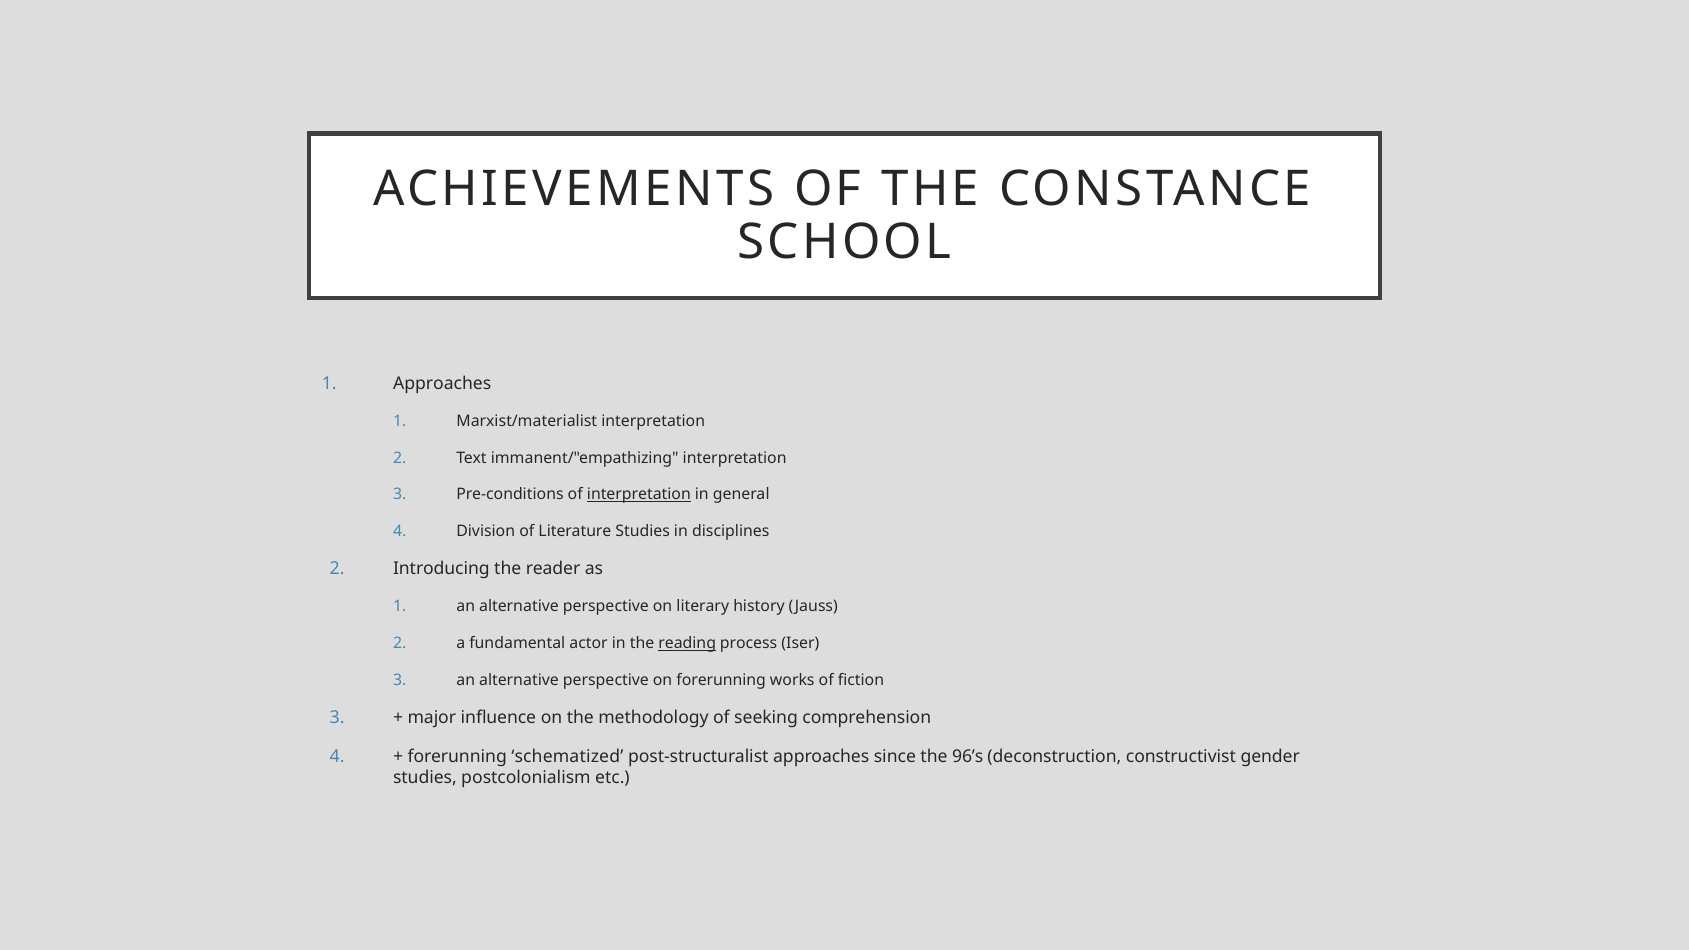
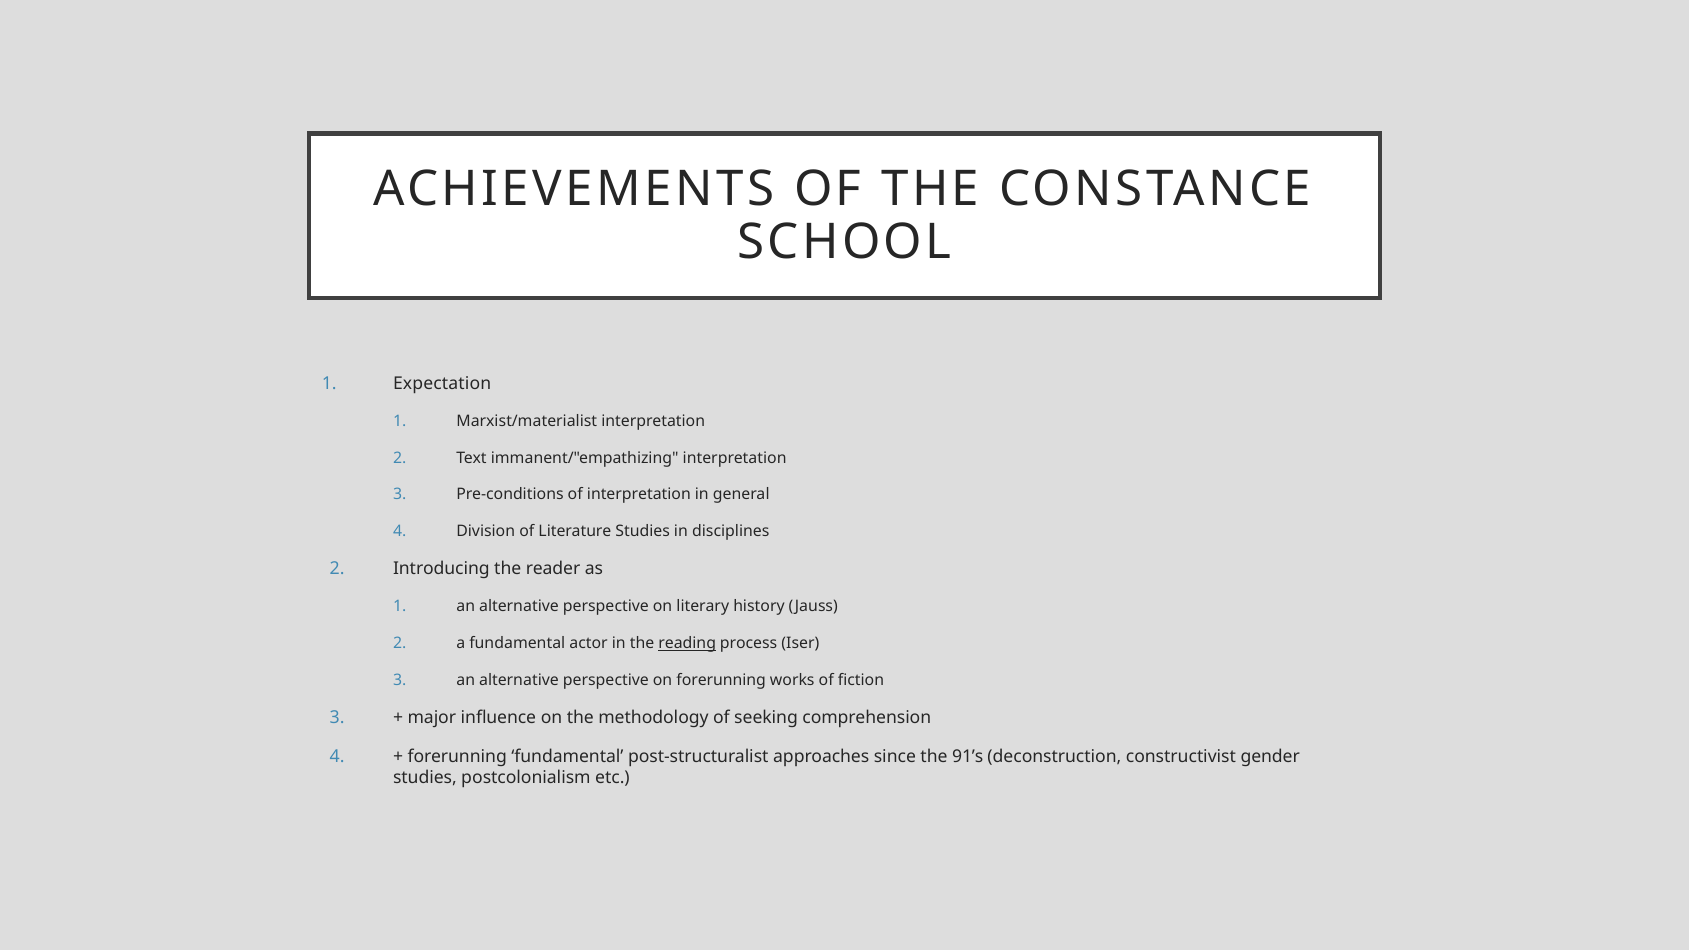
Approaches: Approaches -> Expectation (442, 384)
interpretation underline: present -> none (639, 494)
forerunning schematized: schematized -> fundamental (567, 756)
96’s: 96’s -> 91’s (968, 756)
